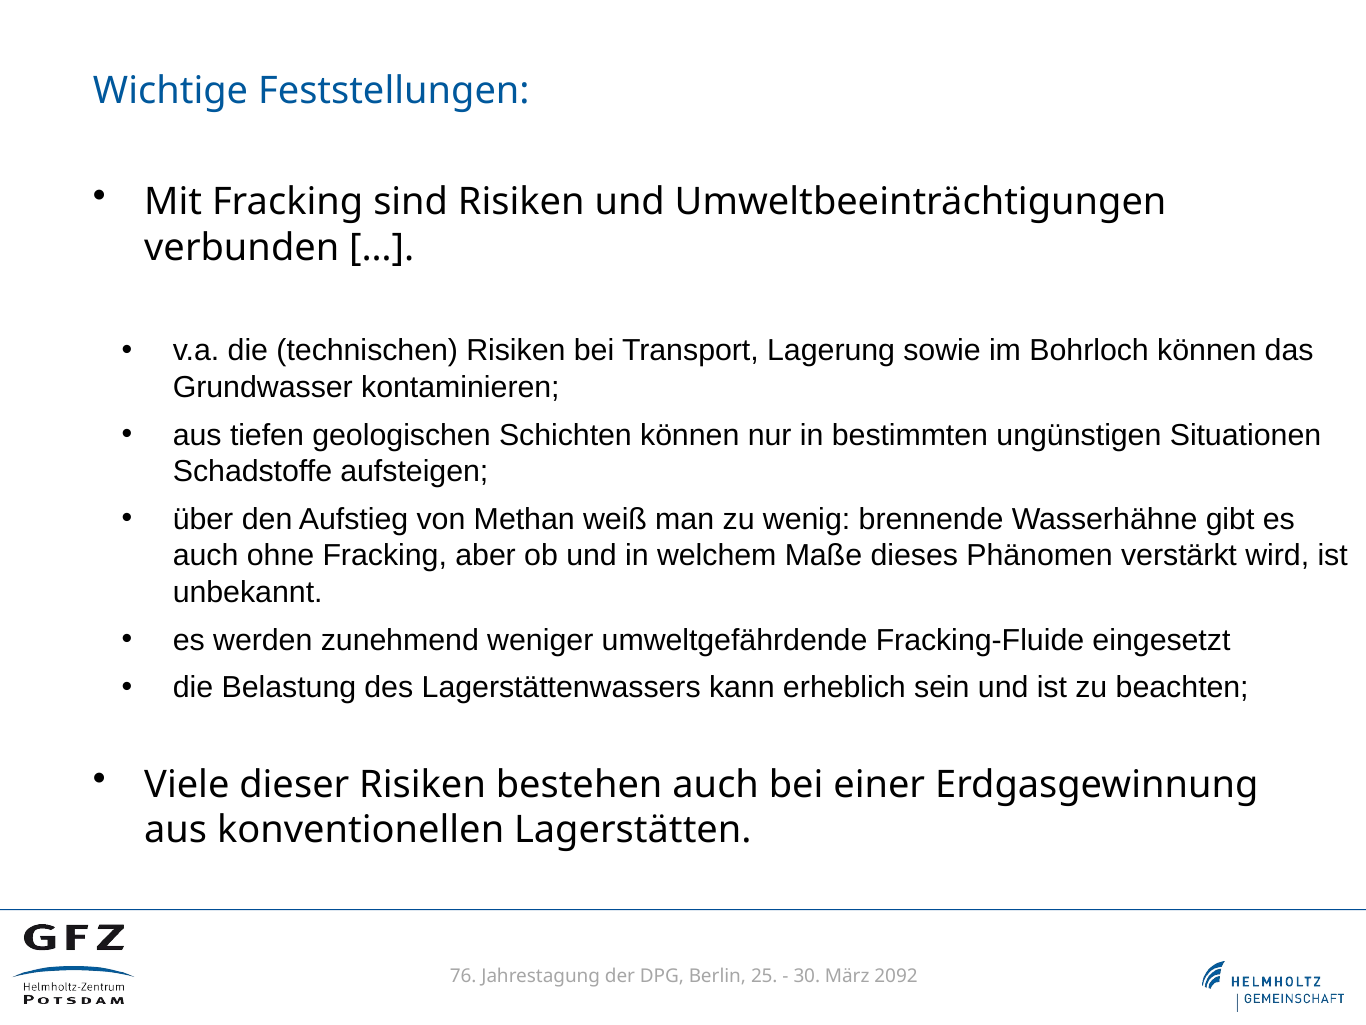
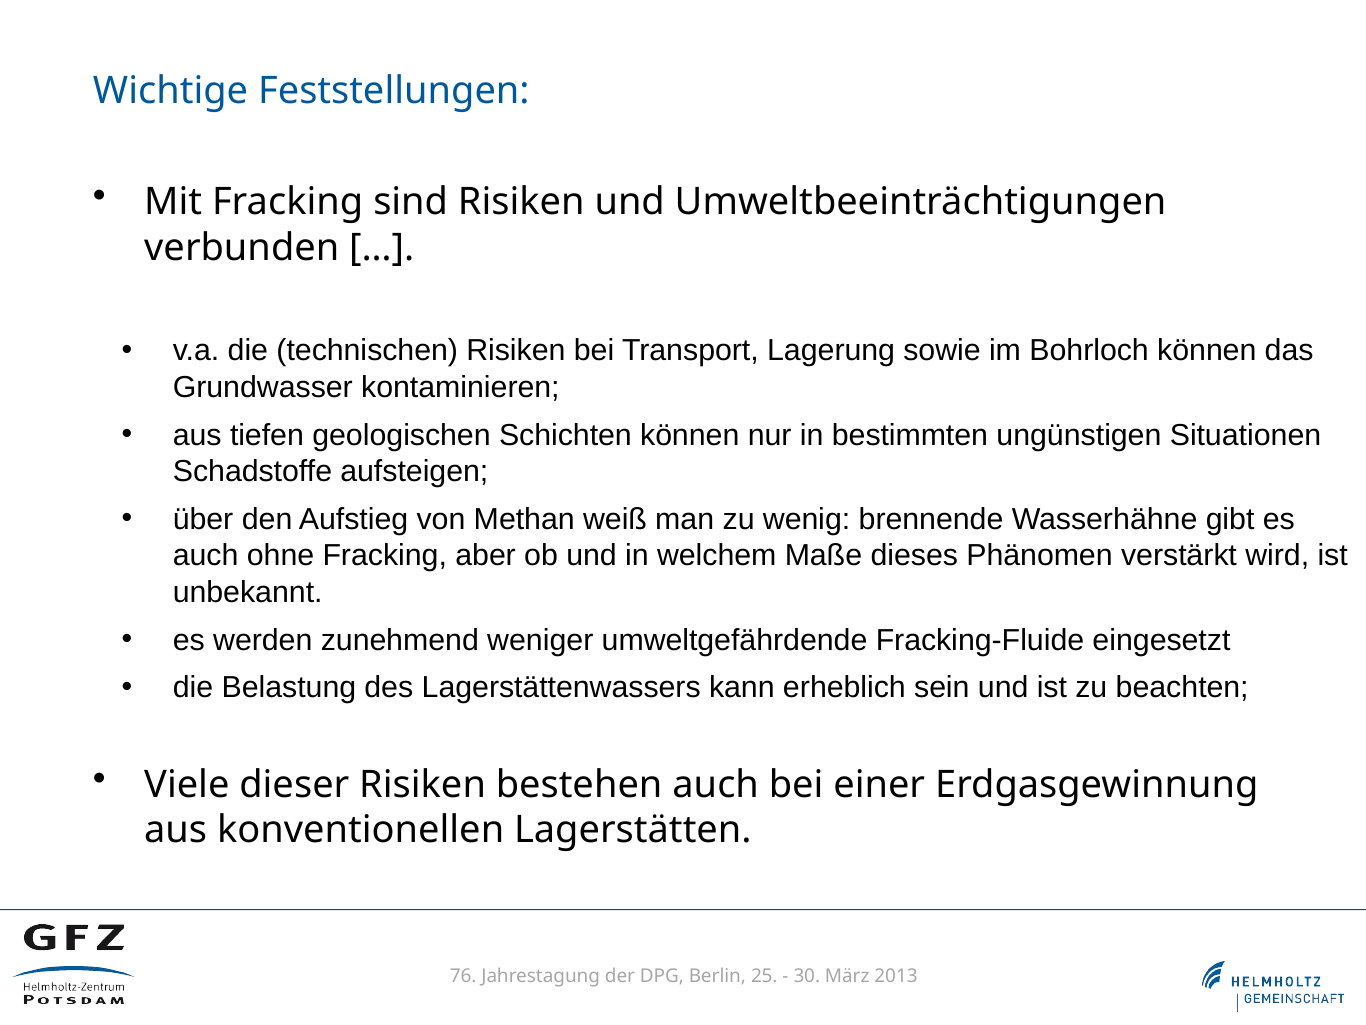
2092: 2092 -> 2013 (896, 976)
